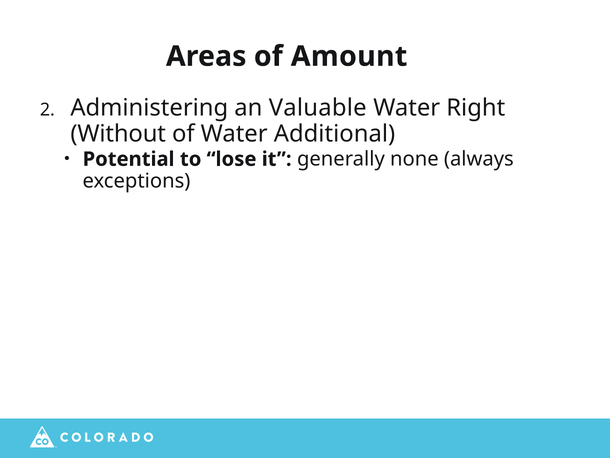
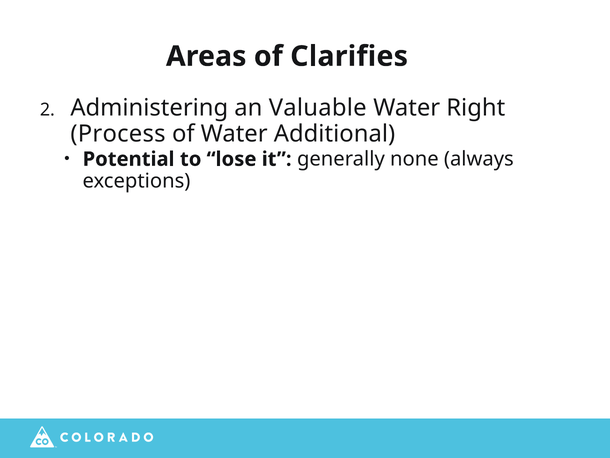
Amount: Amount -> Clarifies (349, 56)
Without: Without -> Process (118, 133)
